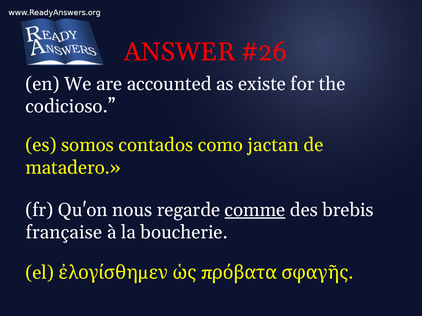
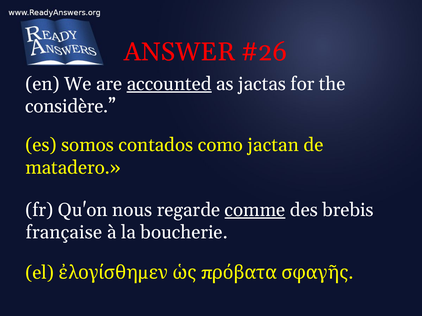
accounted underline: none -> present (169, 84)
existe: existe -> jactas (262, 84)
codicioso: codicioso -> considère (71, 107)
